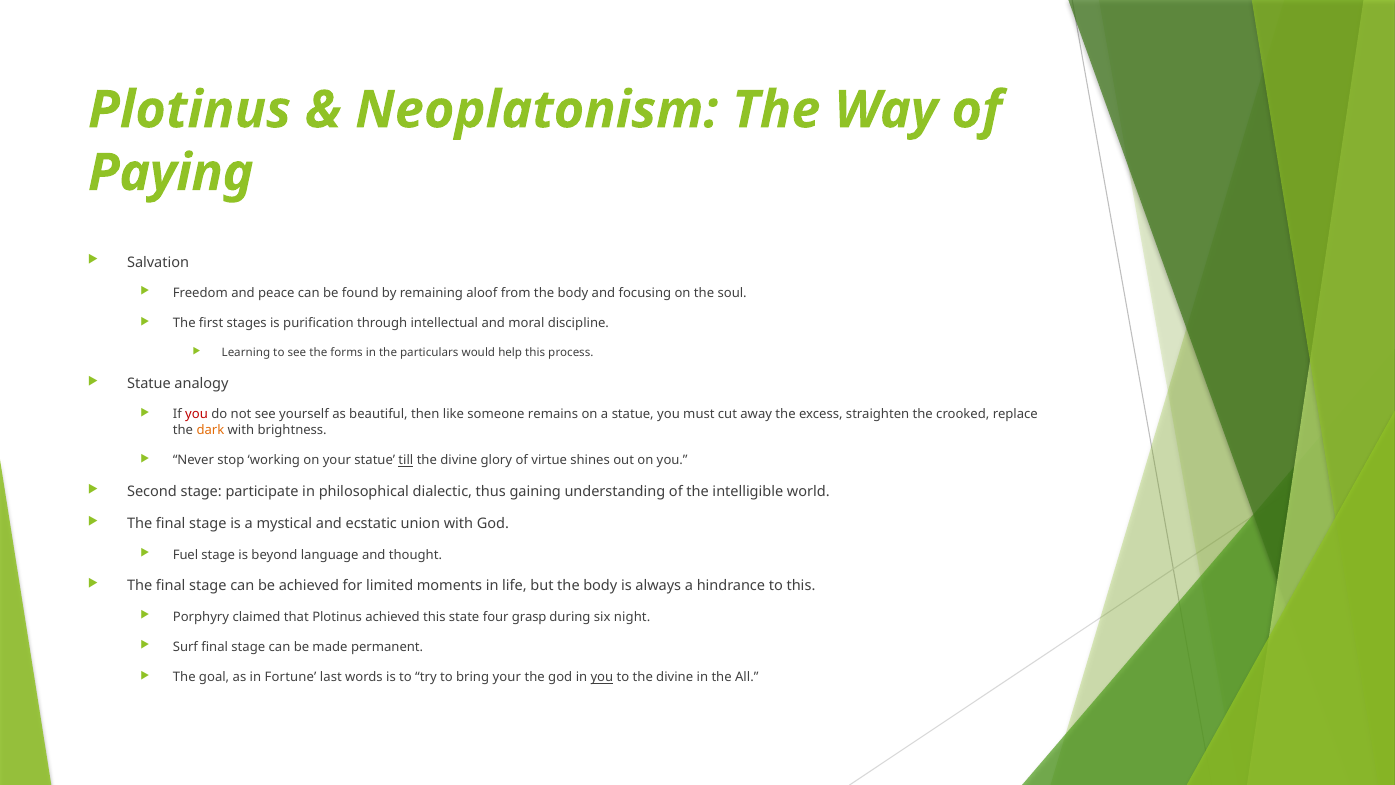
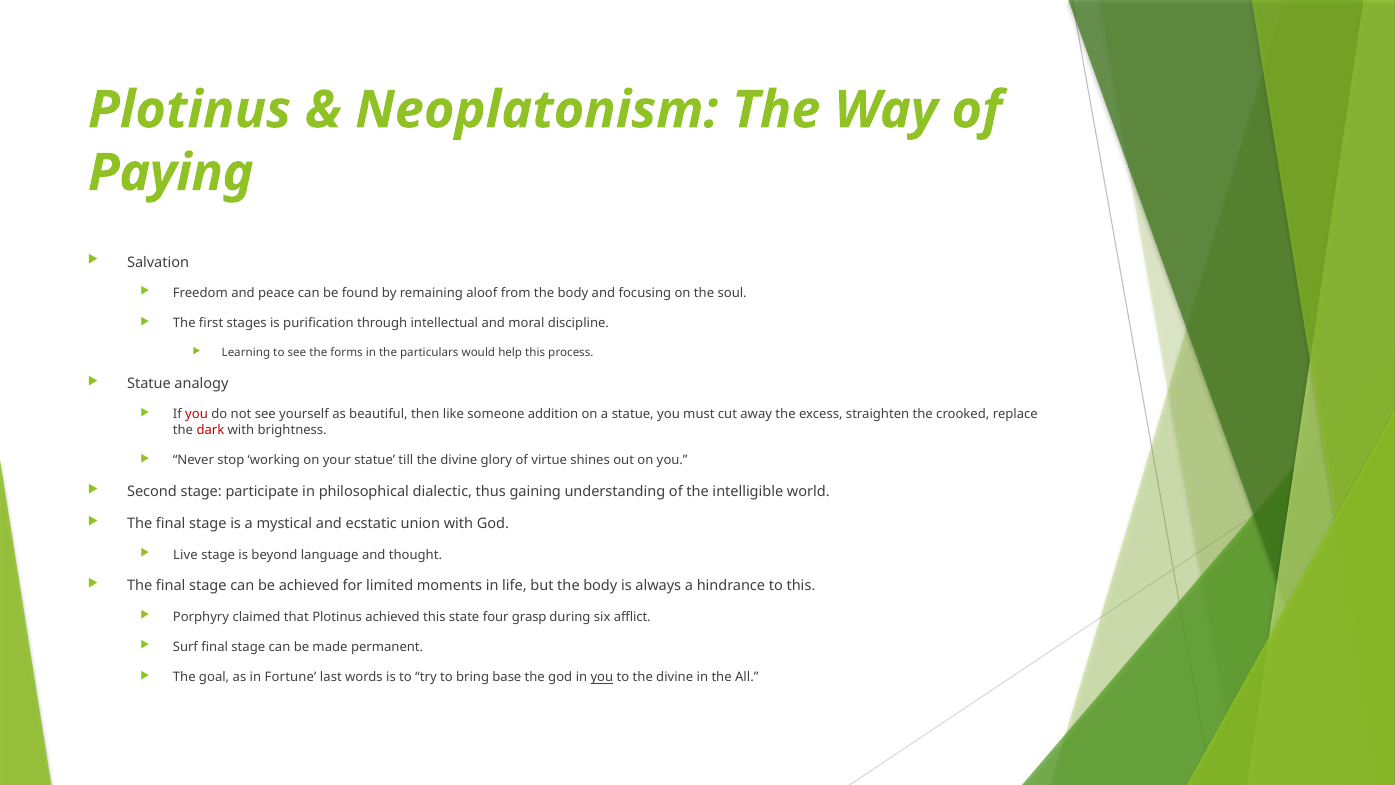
remains: remains -> addition (553, 414)
dark colour: orange -> red (210, 430)
till underline: present -> none (406, 460)
Fuel: Fuel -> Live (185, 555)
night: night -> afflict (632, 617)
bring your: your -> base (507, 677)
